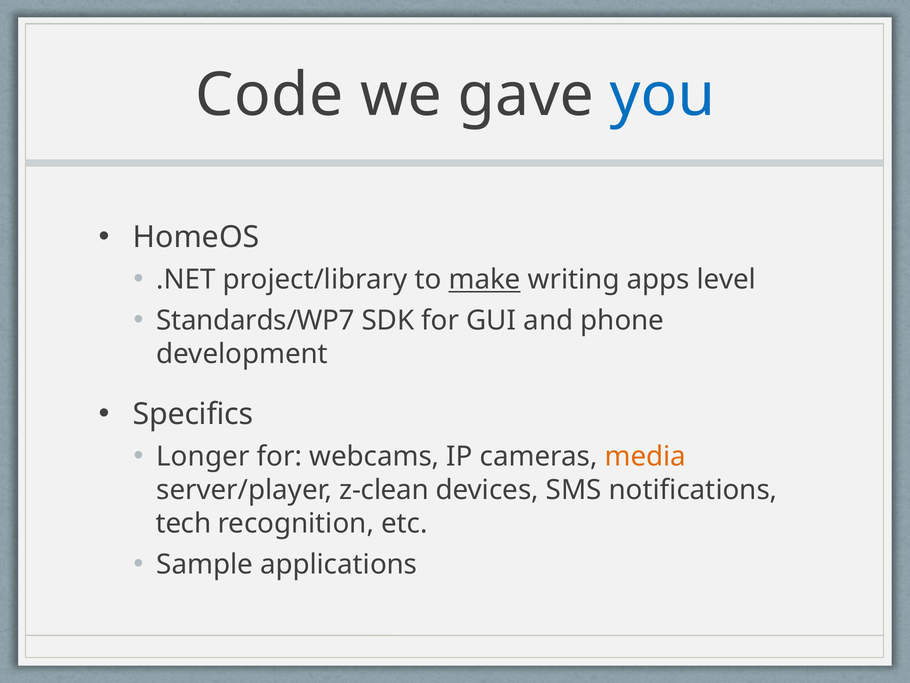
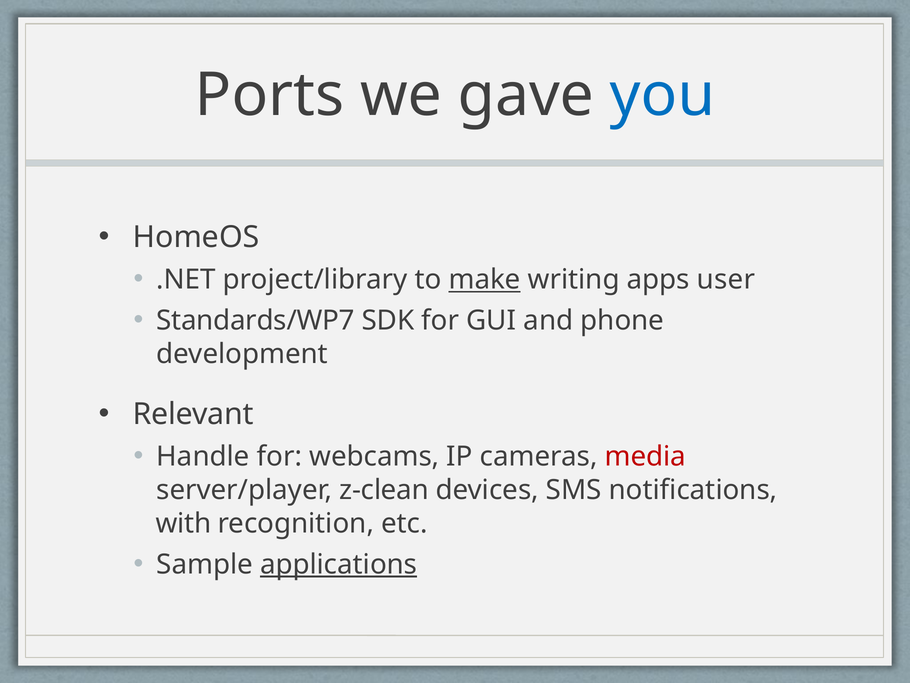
Code: Code -> Ports (270, 95)
level: level -> user (726, 280)
Specifics: Specifics -> Relevant (193, 414)
Longer: Longer -> Handle (203, 456)
media colour: orange -> red (645, 456)
tech: tech -> with (183, 523)
applications underline: none -> present (339, 564)
